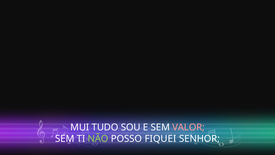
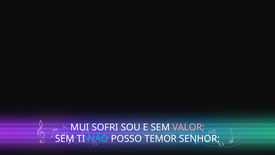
TUDO: TUDO -> SOFRI (105, 127)
NÃO colour: light green -> light blue (98, 139)
FIQUEI: FIQUEI -> TEMOR (161, 139)
